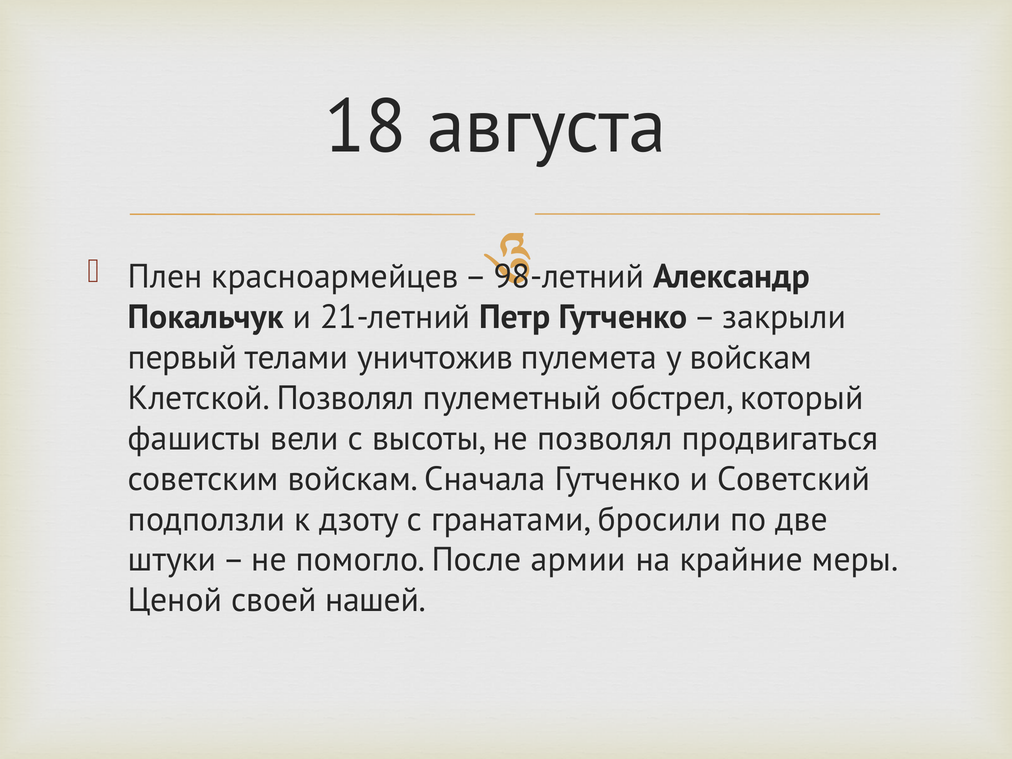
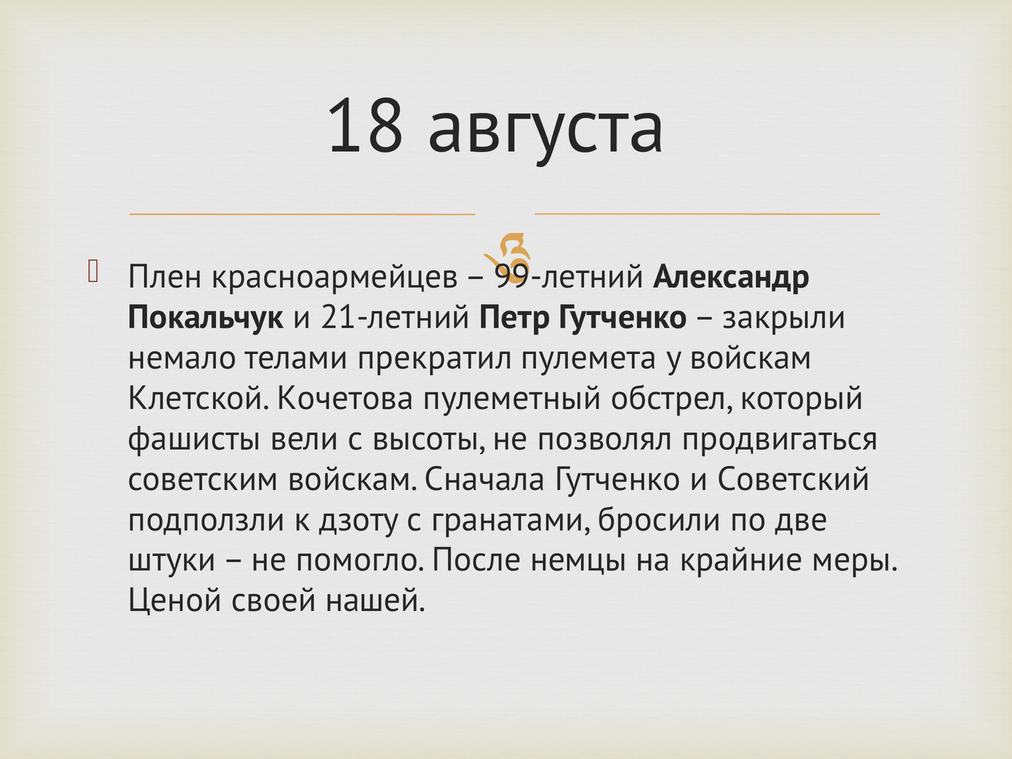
98-летний: 98-летний -> 99-летний (569, 276)
первый: первый -> немало (182, 357)
уничтожив: уничтожив -> прекратил (435, 357)
Клетской Позволял: Позволял -> Кочетова (345, 398)
армии: армии -> немцы (579, 560)
